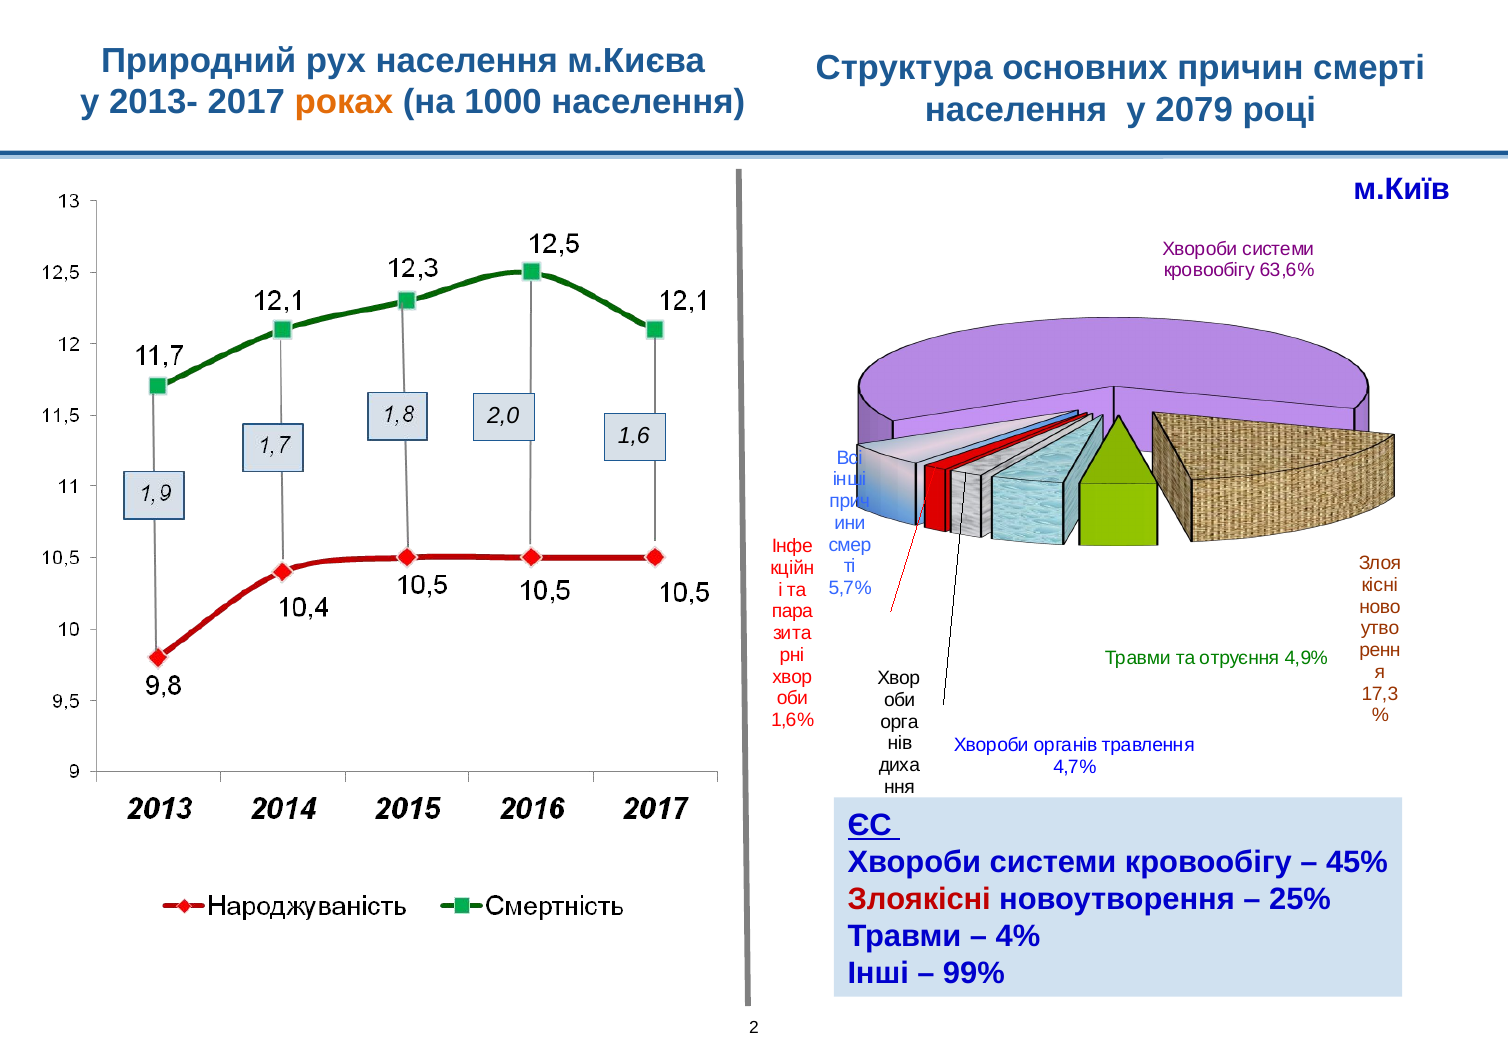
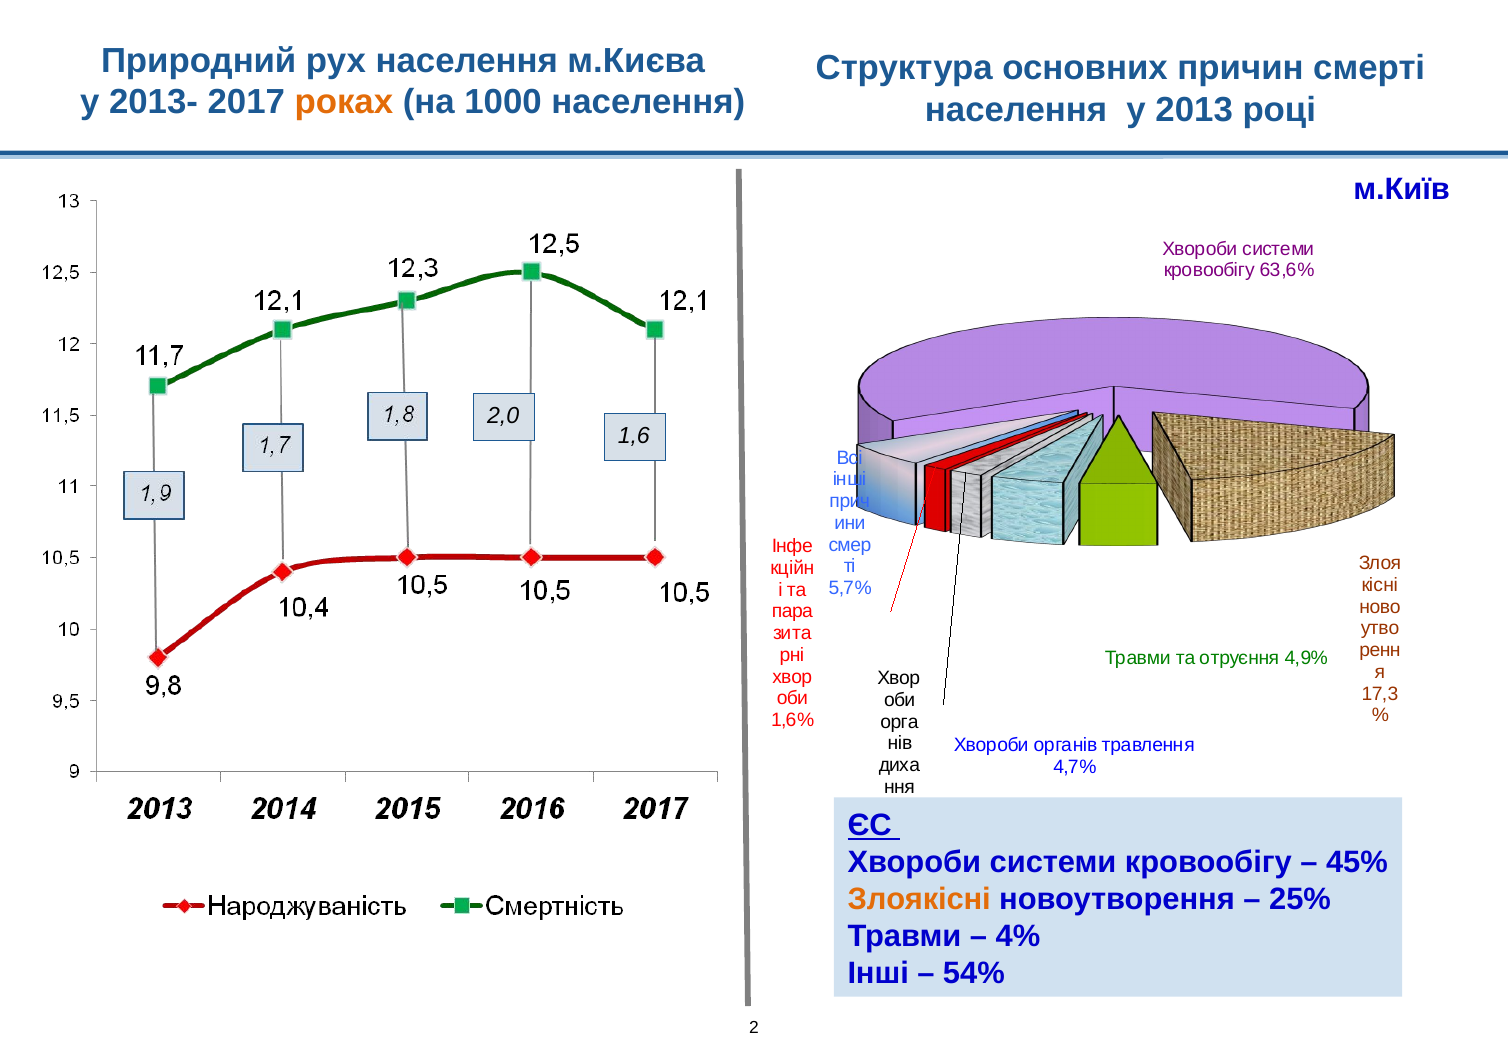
2079: 2079 -> 2013 (1194, 110)
Злоякісні colour: red -> orange (919, 899)
99%: 99% -> 54% (974, 973)
